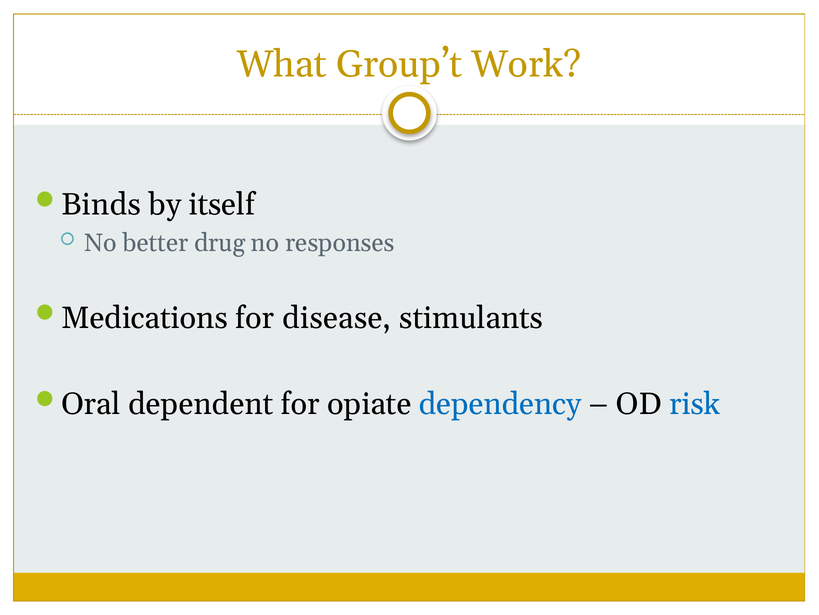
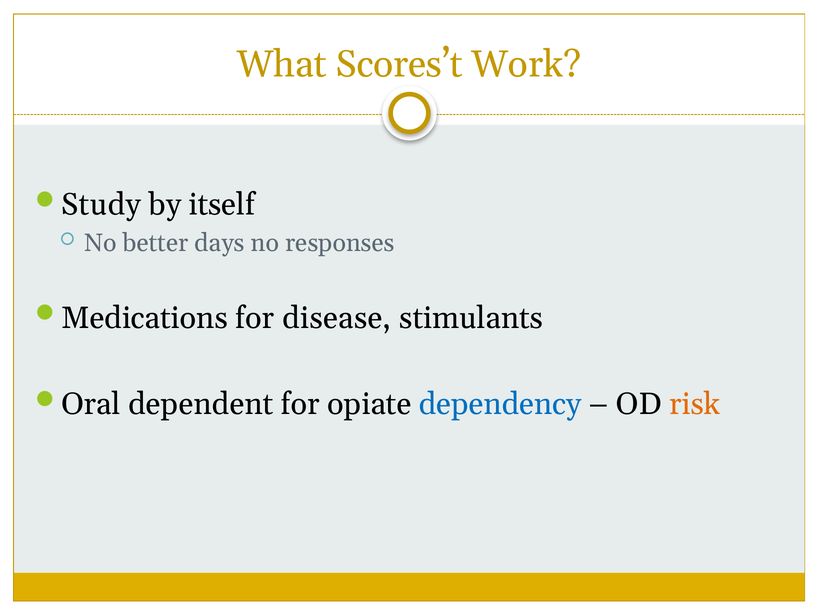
Group’t: Group’t -> Scores’t (399, 64)
Binds: Binds -> Study (101, 204)
drug: drug -> days (220, 242)
risk colour: blue -> orange (695, 404)
